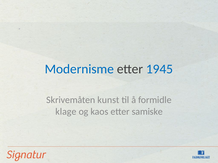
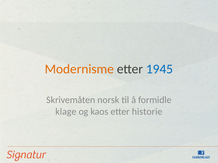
Modernisme colour: blue -> orange (79, 69)
kunst: kunst -> norsk (108, 100)
samiske: samiske -> historie (147, 112)
